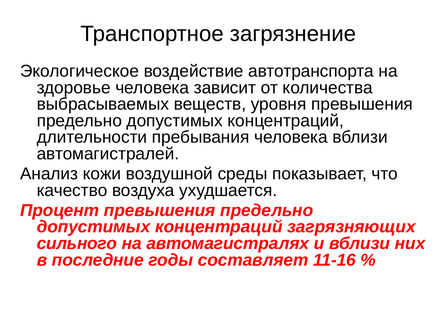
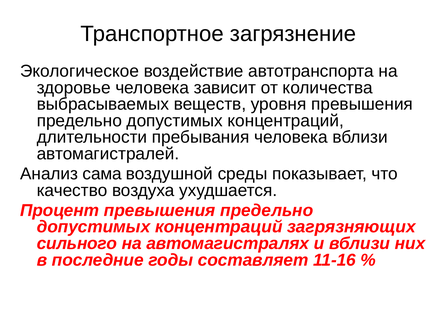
кожи: кожи -> сама (102, 174)
